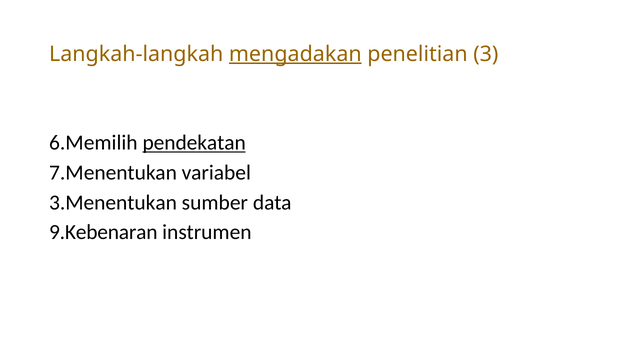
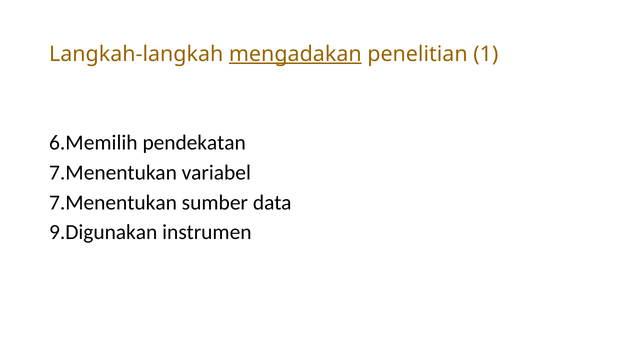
3: 3 -> 1 (486, 54)
pendekatan underline: present -> none (194, 143)
3.Menentukan: 3.Menentukan -> 7.Menentukan (113, 203)
9.Kebenaran: 9.Kebenaran -> 9.Digunakan (103, 233)
